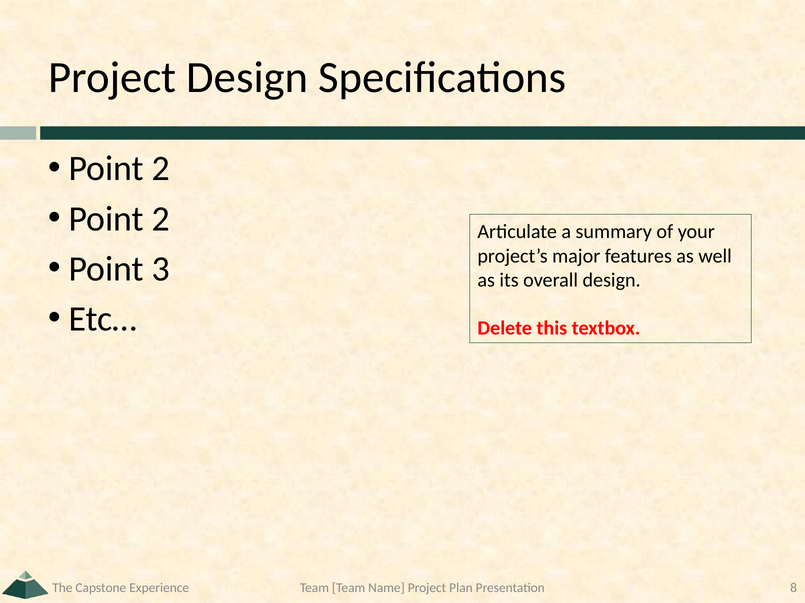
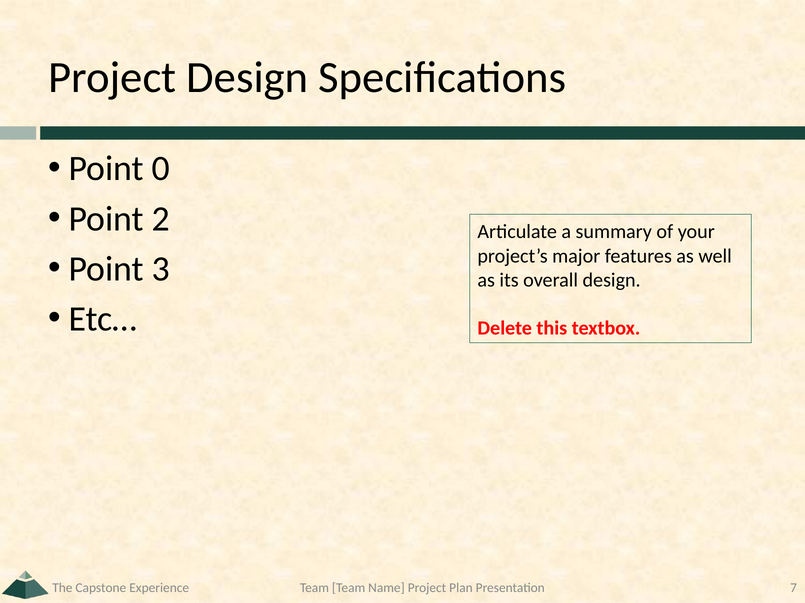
2: 2 -> 0 (161, 169)
8: 8 -> 7 (794, 588)
